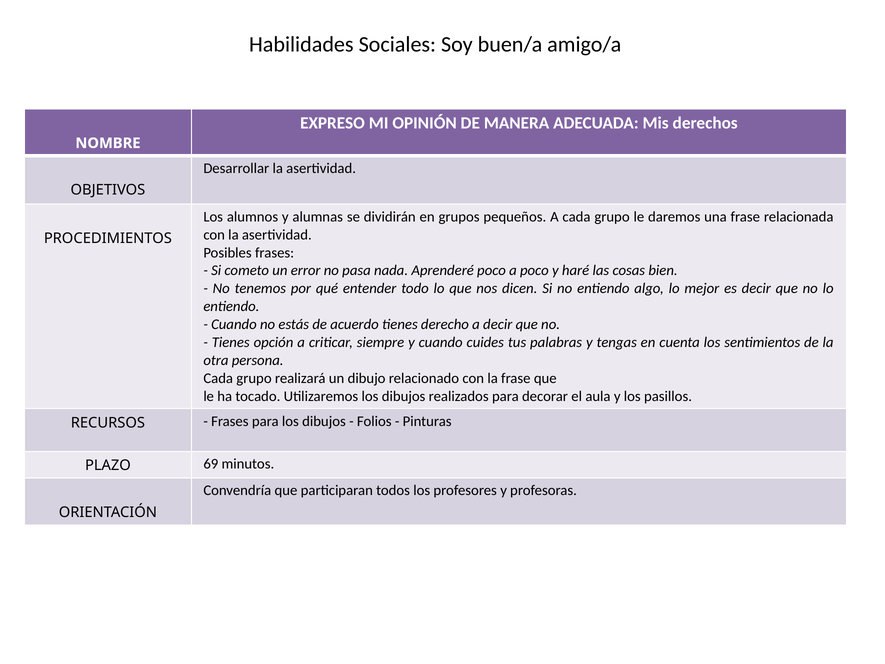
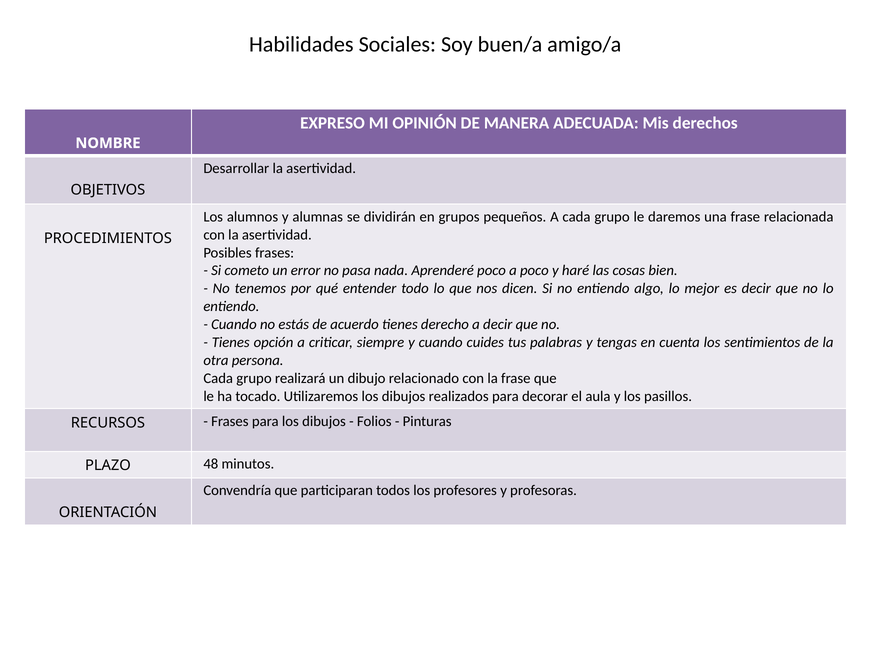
69: 69 -> 48 (211, 464)
